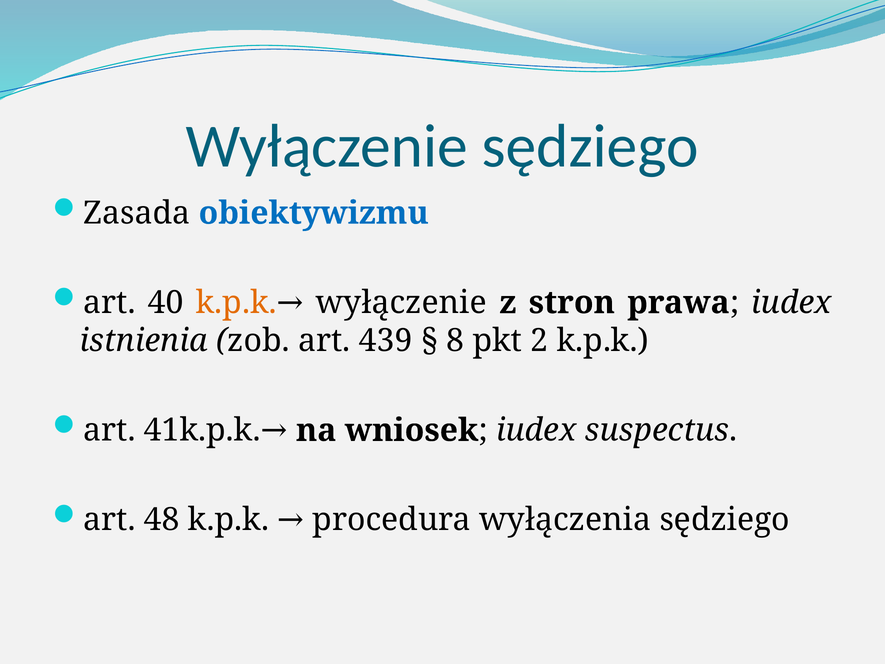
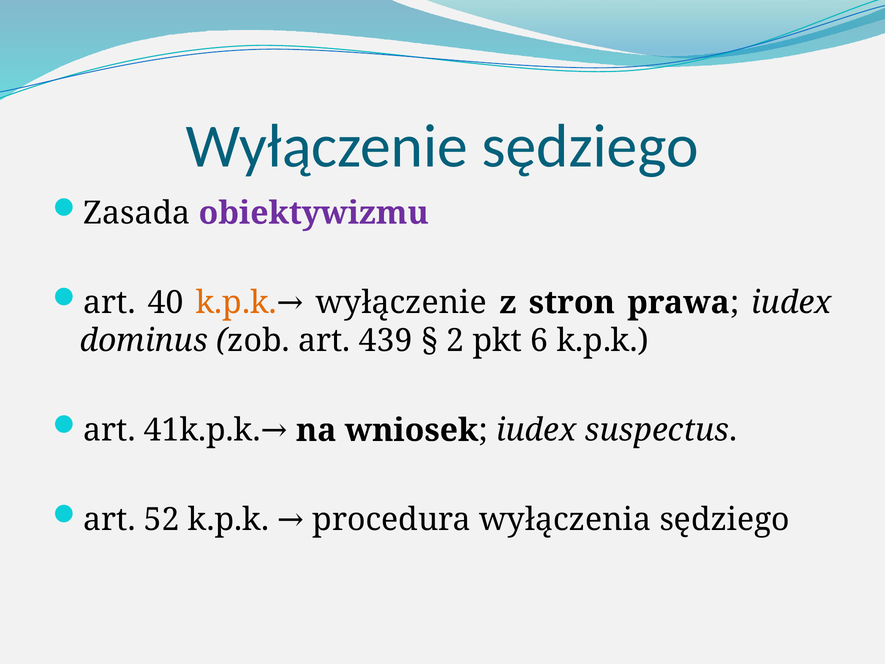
obiektywizmu colour: blue -> purple (314, 213)
istnienia: istnienia -> dominus (144, 341)
8: 8 -> 2 (455, 341)
2: 2 -> 6 (539, 341)
48: 48 -> 52 (162, 520)
